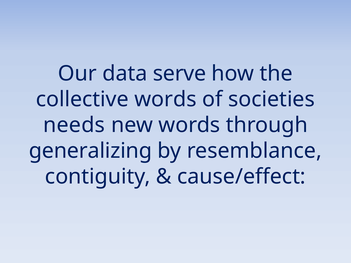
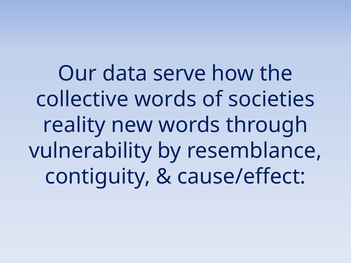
needs: needs -> reality (74, 125)
generalizing: generalizing -> vulnerability (90, 151)
